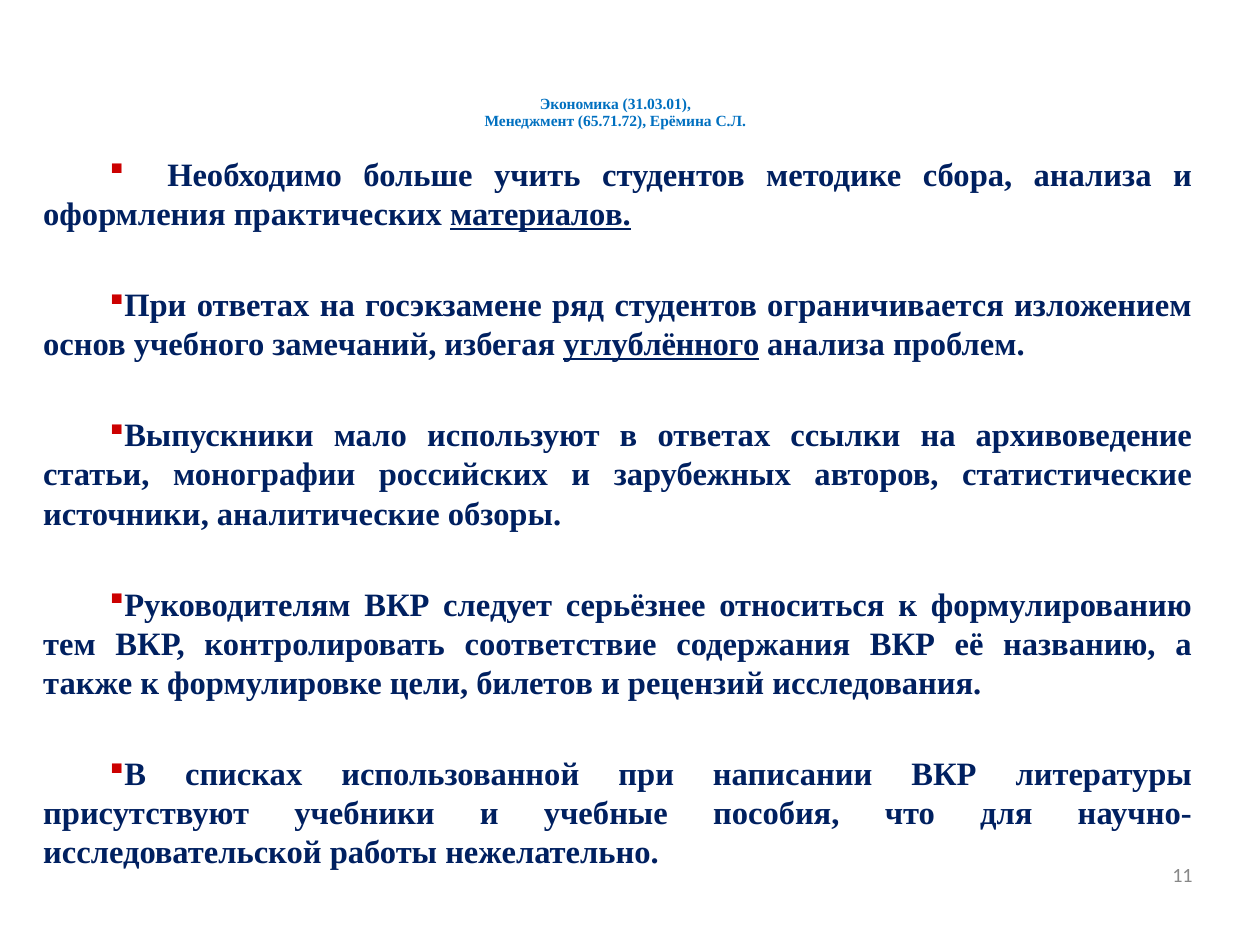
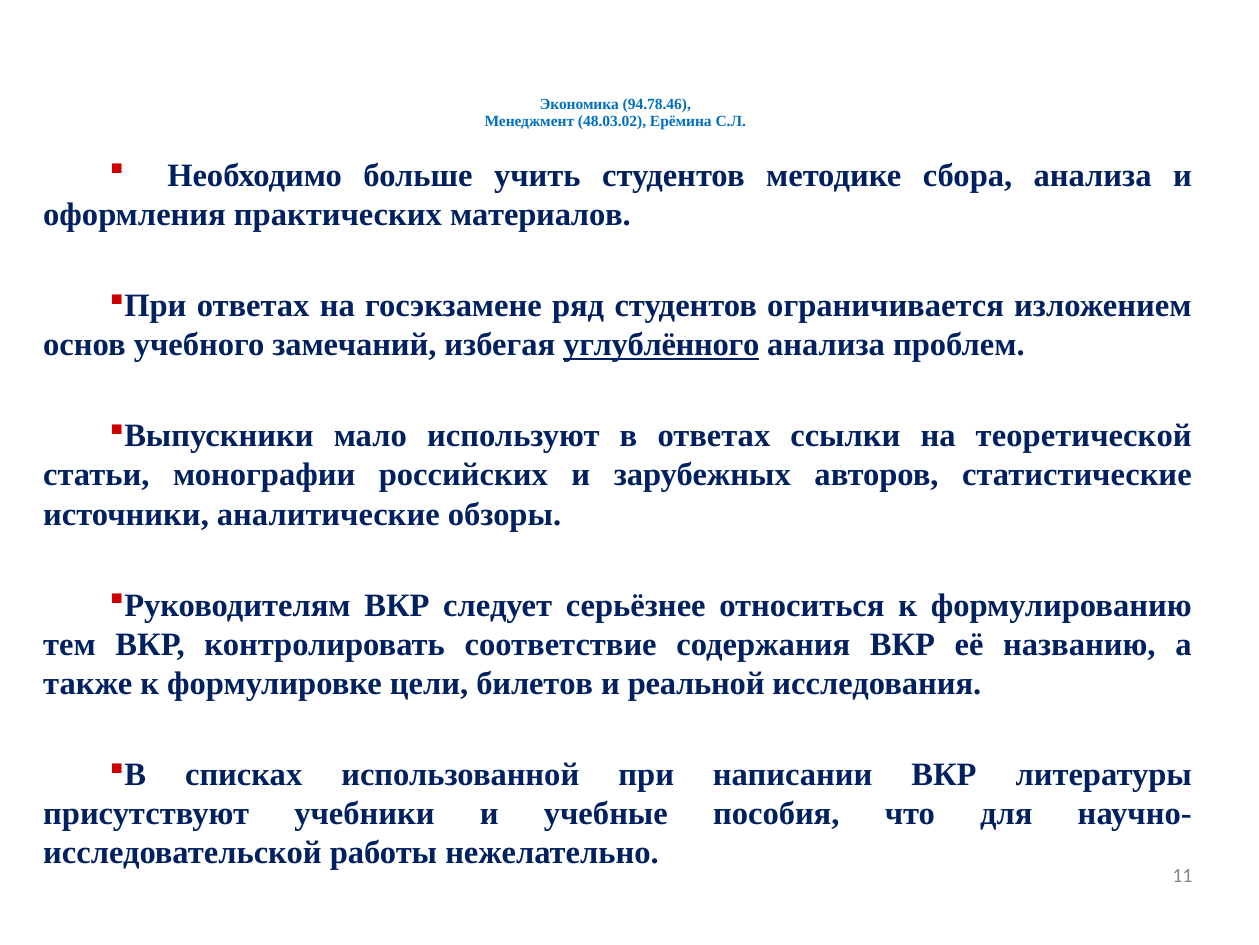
31.03.01: 31.03.01 -> 94.78.46 (657, 104)
65.71.72: 65.71.72 -> 48.03.02 (612, 121)
материалов underline: present -> none (540, 214)
архивоведение: архивоведение -> теоретической (1084, 436)
рецензий: рецензий -> реальной (696, 683)
